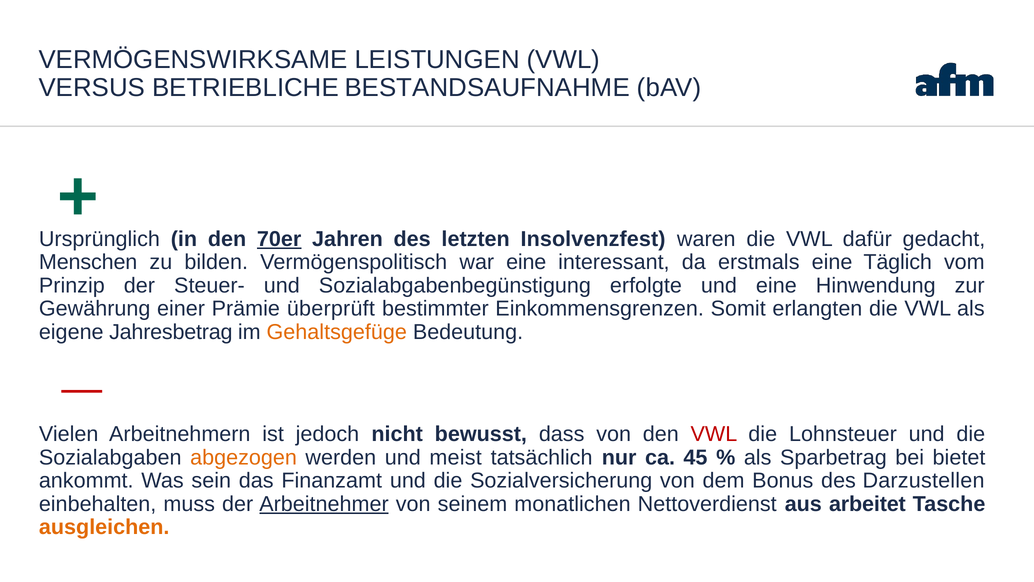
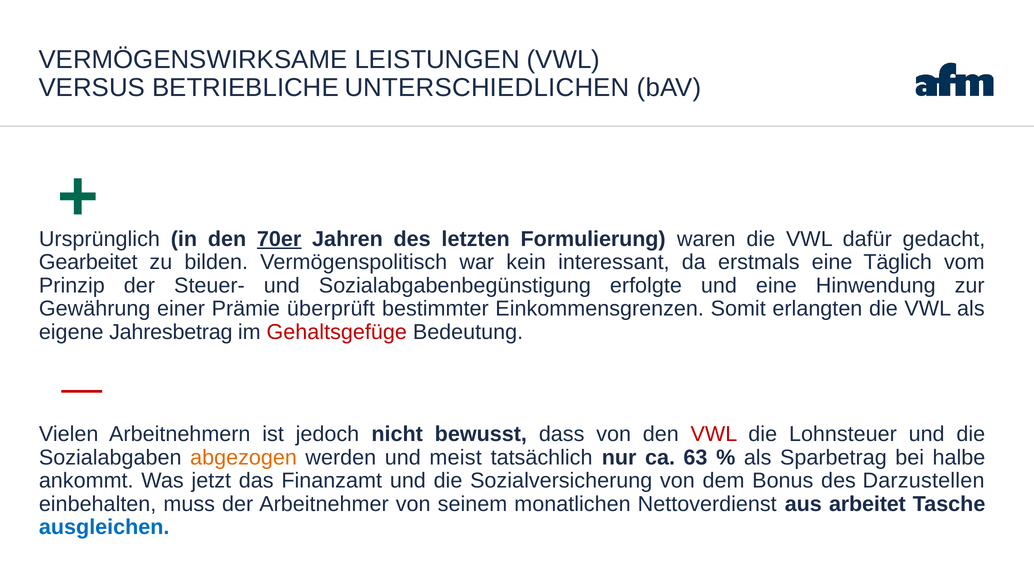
BESTANDSAUFNAHME: BESTANDSAUFNAHME -> UNTERSCHIEDLICHEN (487, 87)
Insolvenzfest: Insolvenzfest -> Formulierung (593, 239)
Menschen: Menschen -> Gearbeitet (88, 262)
war eine: eine -> kein (526, 262)
Gehaltsgefüge colour: orange -> red (337, 332)
45: 45 -> 63 (695, 457)
bietet: bietet -> halbe (959, 457)
sein: sein -> jetzt (211, 480)
Arbeitnehmer underline: present -> none (324, 504)
ausgleichen colour: orange -> blue (104, 527)
